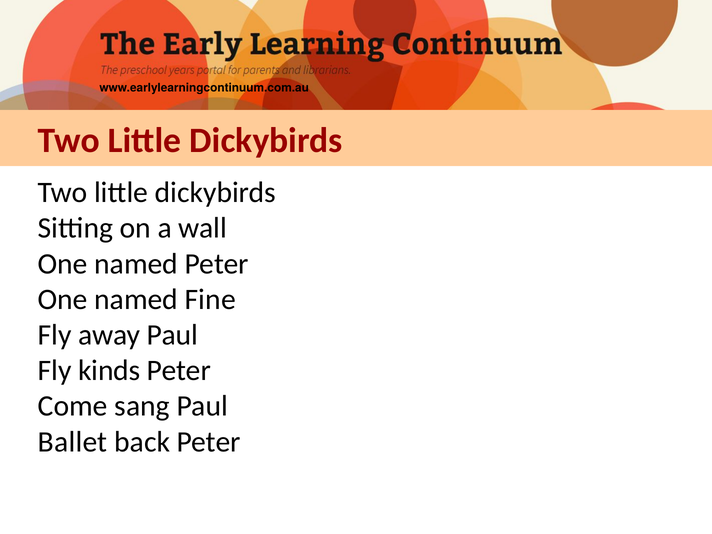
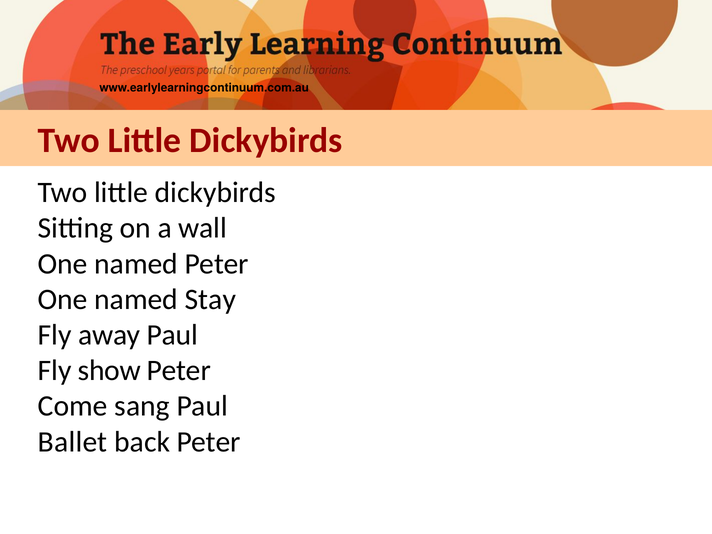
Fine: Fine -> Stay (210, 299)
kinds: kinds -> show (109, 371)
